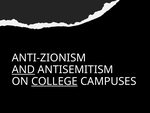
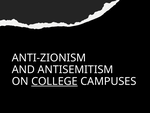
AND underline: present -> none (23, 69)
